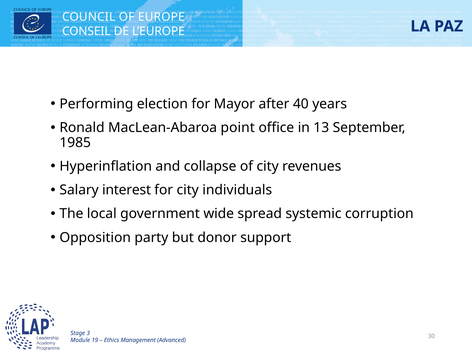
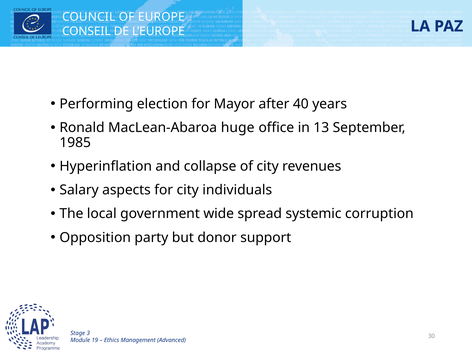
point: point -> huge (238, 128)
interest: interest -> aspects (127, 190)
